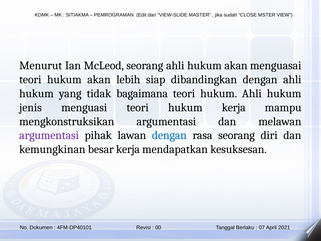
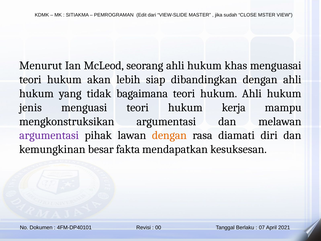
ahli hukum akan: akan -> khas (236, 66)
dengan colour: blue -> orange (169, 135)
rasa seorang: seorang -> diamati (237, 135)
besar kerja: kerja -> fakta (128, 149)
